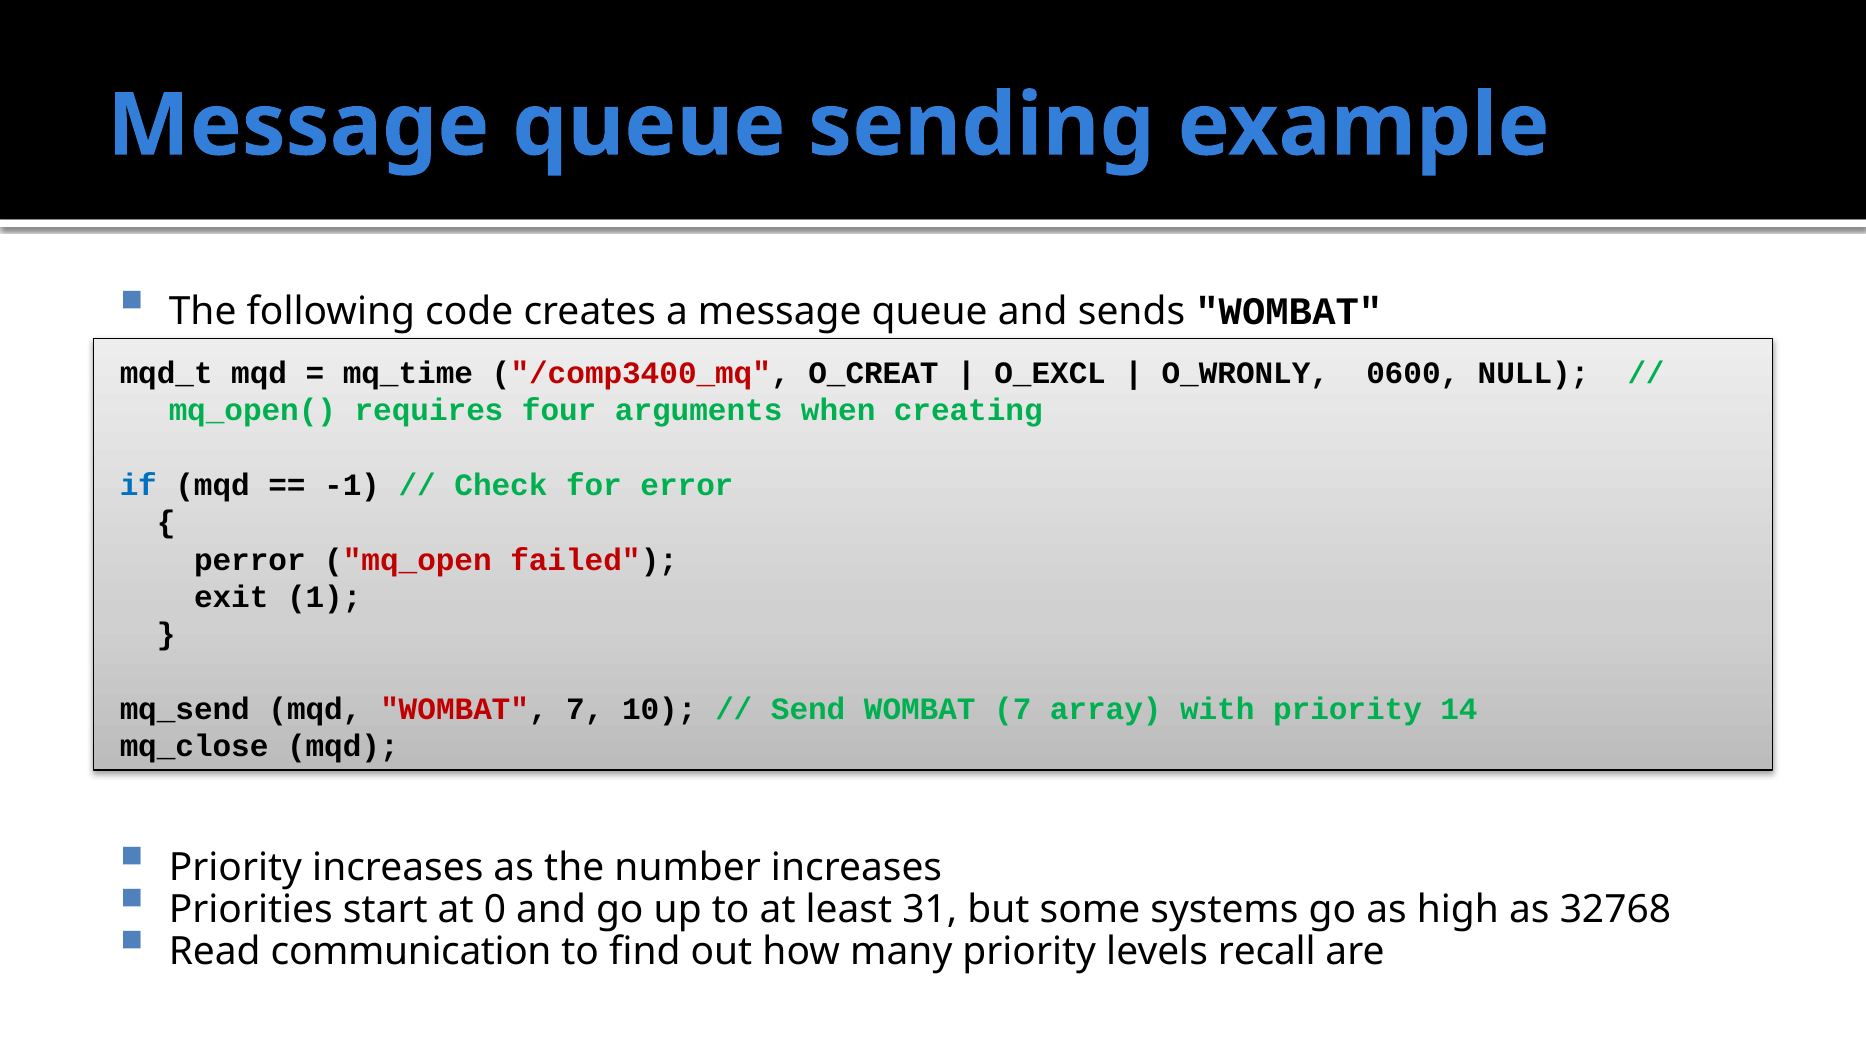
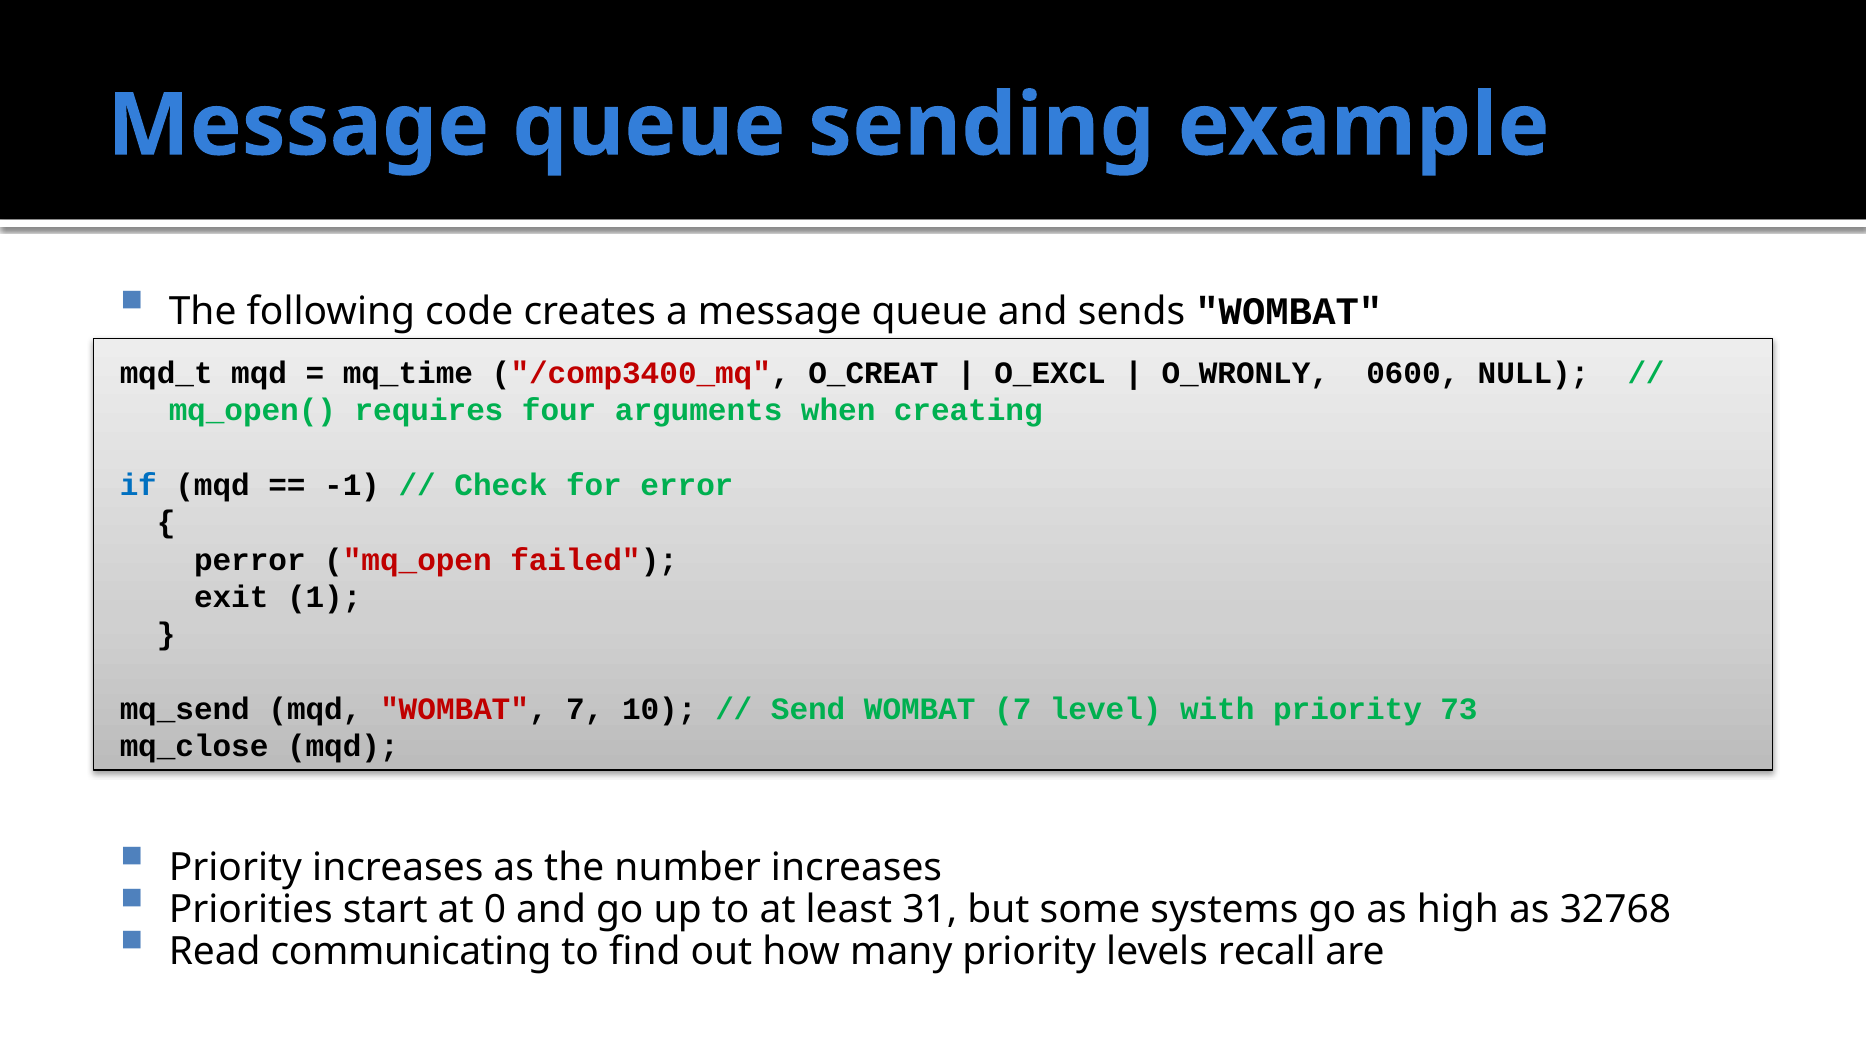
array: array -> level (1106, 709)
14: 14 -> 73 (1459, 709)
communication: communication -> communicating (411, 951)
